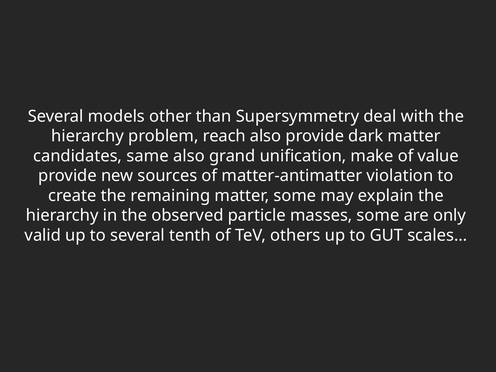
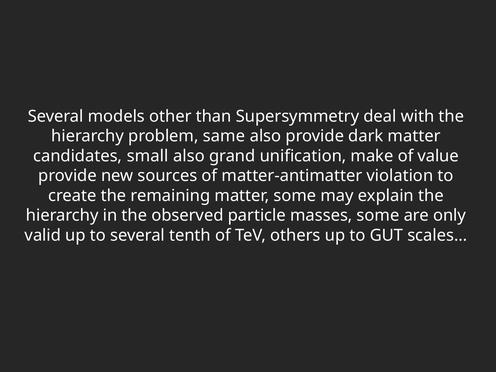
reach: reach -> same (224, 136)
same: same -> small (148, 156)
